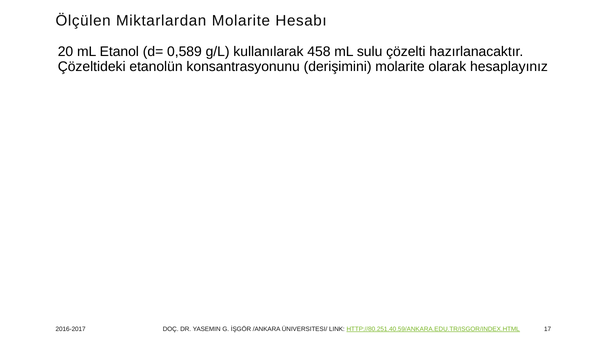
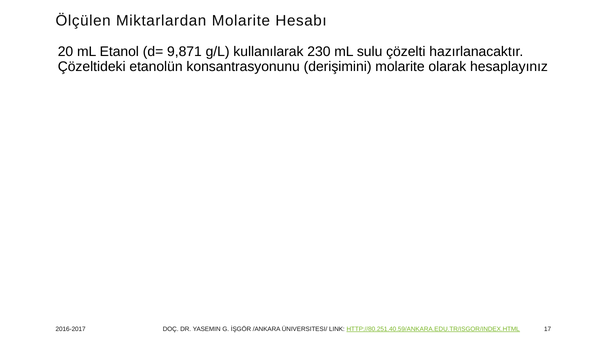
0,589: 0,589 -> 9,871 (184, 52)
458: 458 -> 230 (319, 52)
